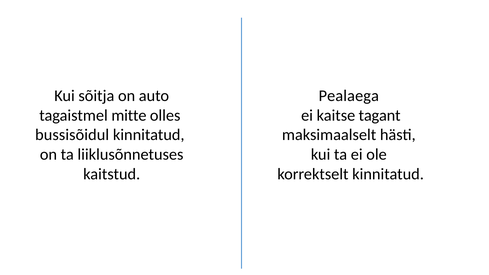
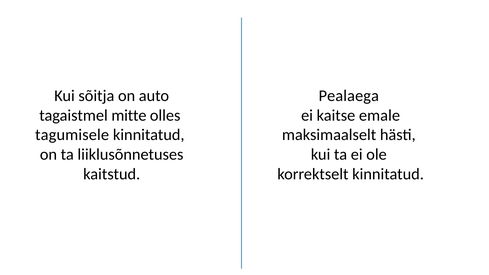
tagant: tagant -> emale (379, 115)
bussisõidul: bussisõidul -> tagumisele (72, 135)
